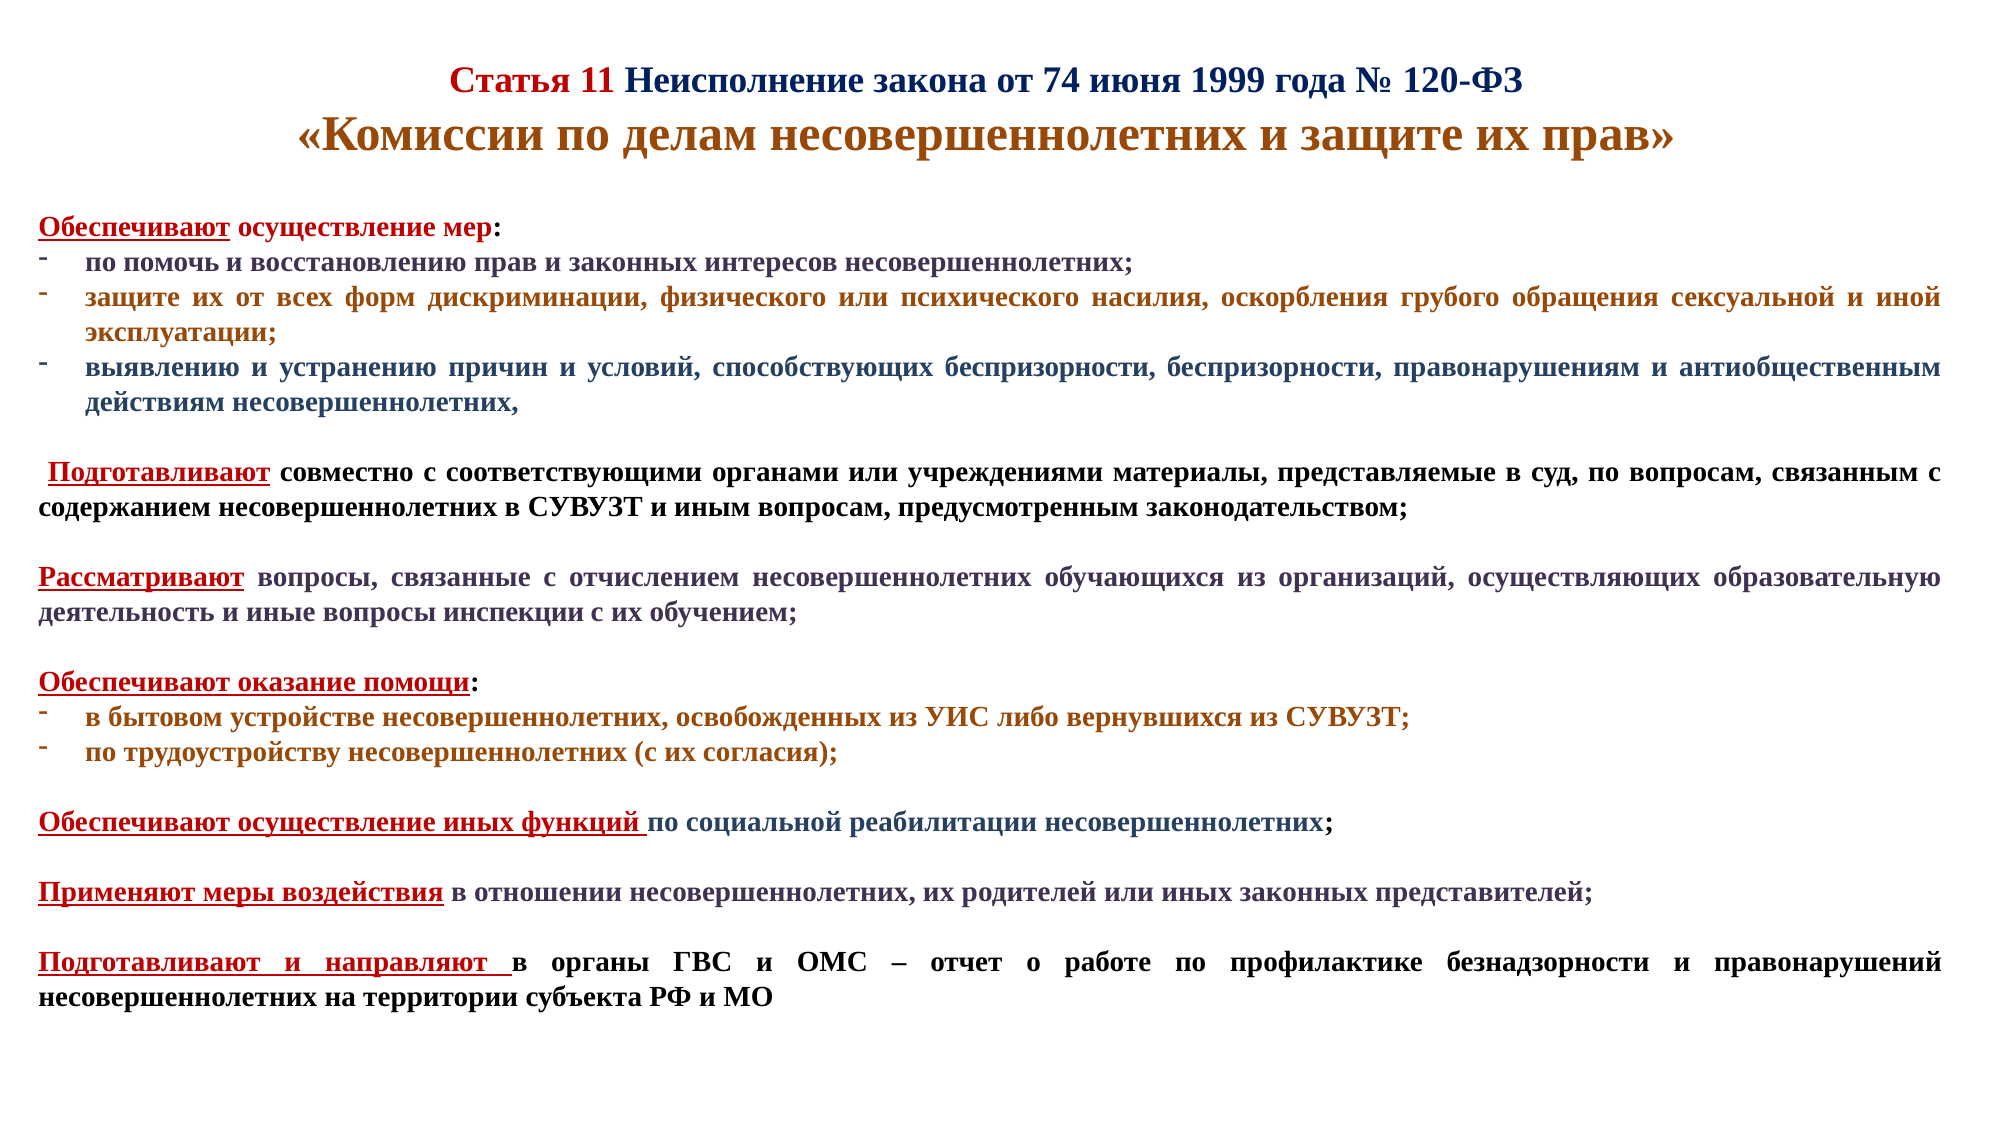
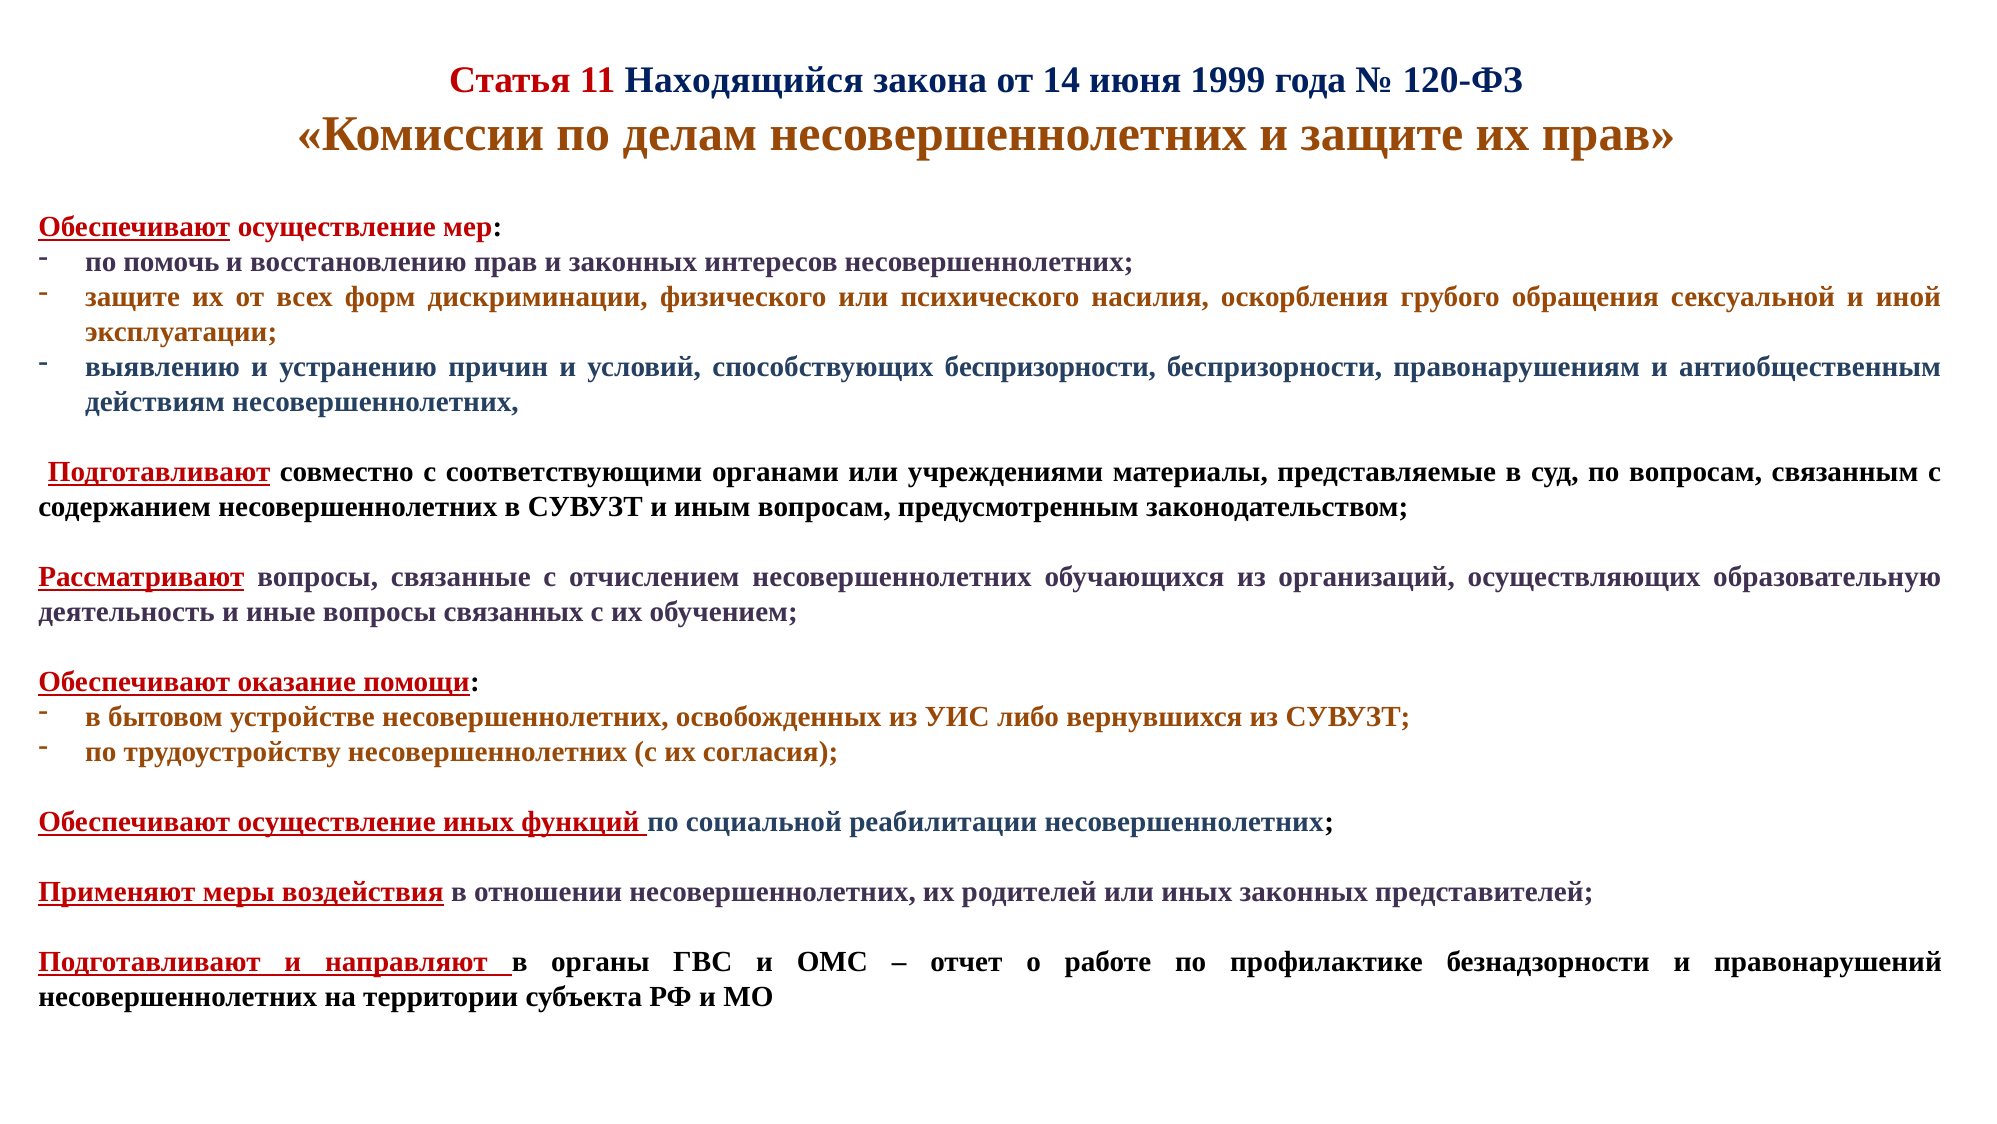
Неисполнение: Неисполнение -> Находящийся (744, 81)
74: 74 -> 14 (1061, 81)
инспекции: инспекции -> связанных (514, 612)
